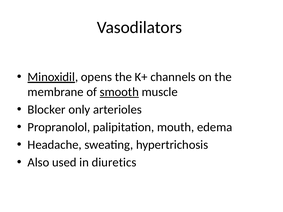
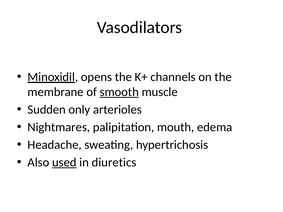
Blocker: Blocker -> Sudden (47, 110)
Propranolol: Propranolol -> Nightmares (59, 127)
used underline: none -> present (64, 163)
